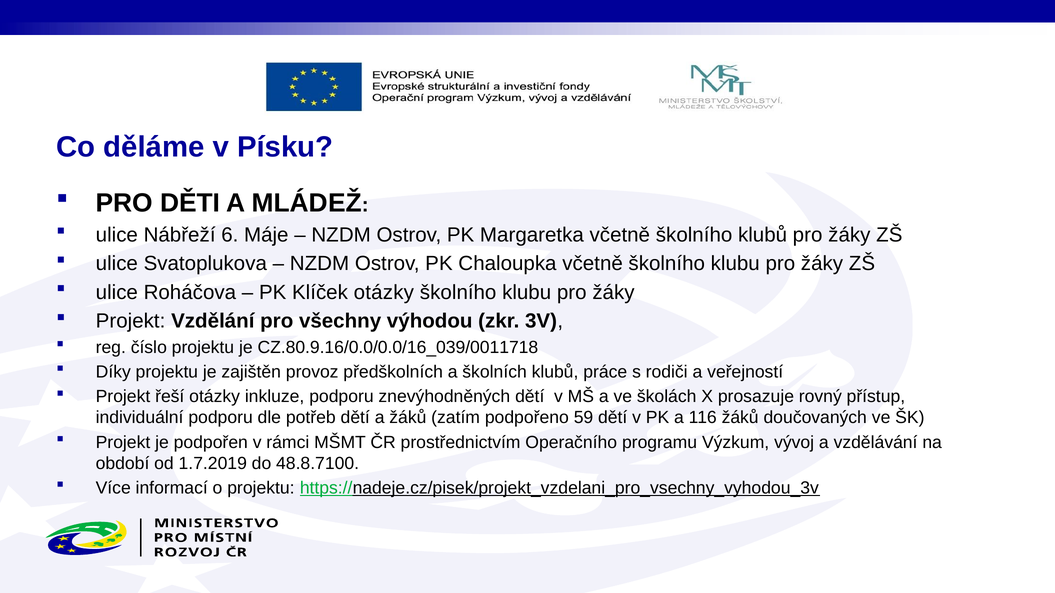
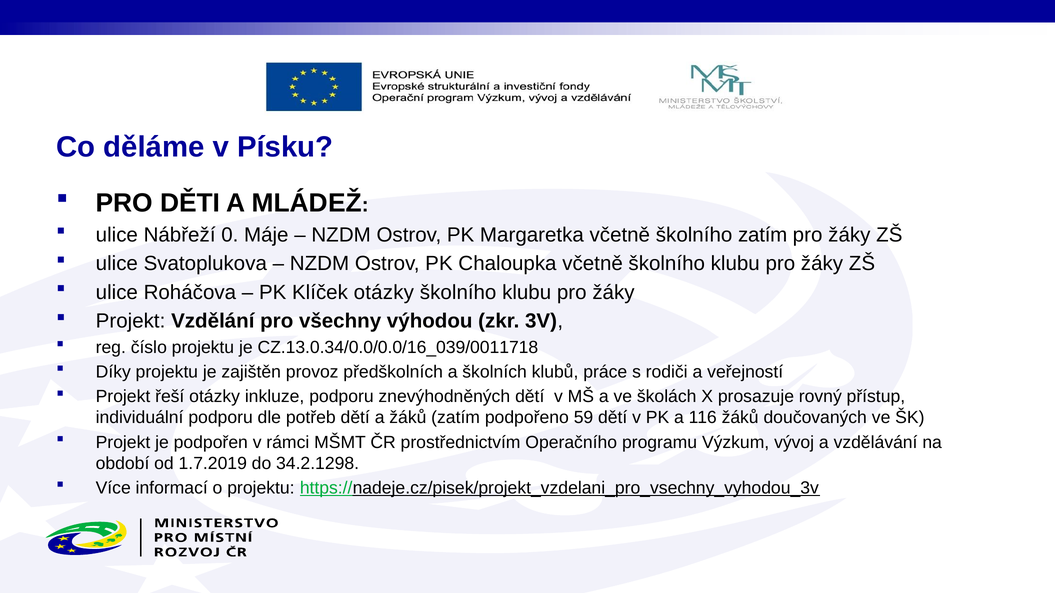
6: 6 -> 0 (230, 235)
školního klubů: klubů -> zatím (763, 235)
CZ.80.9.16/0.0/0.0/16_039/0011718: CZ.80.9.16/0.0/0.0/16_039/0011718 -> CZ.13.0.34/0.0/0.0/16_039/0011718 (398, 348)
48.8.7100: 48.8.7100 -> 34.2.1298 (318, 464)
